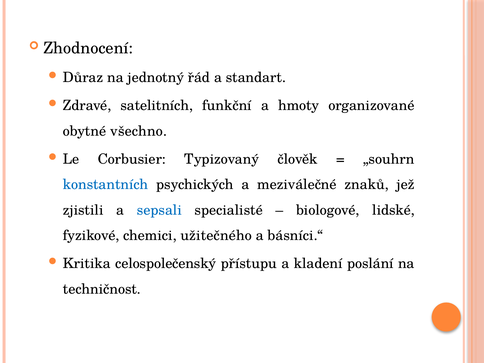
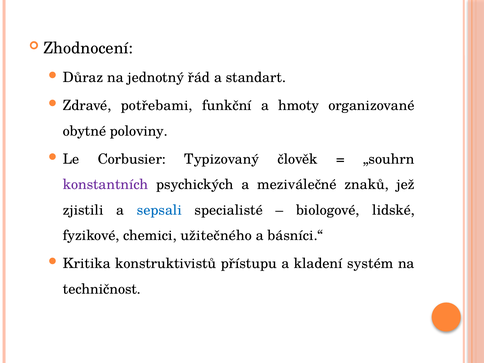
satelitních: satelitních -> potřebami (157, 106)
všechno: všechno -> poloviny (139, 131)
konstantních colour: blue -> purple (106, 185)
celospolečenský: celospolečenský -> konstruktivistů (166, 264)
poslání: poslání -> systém (370, 264)
